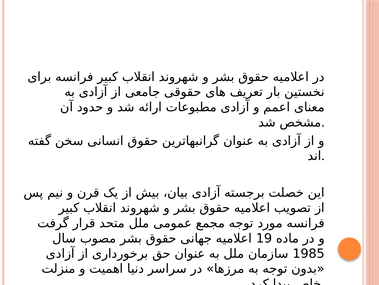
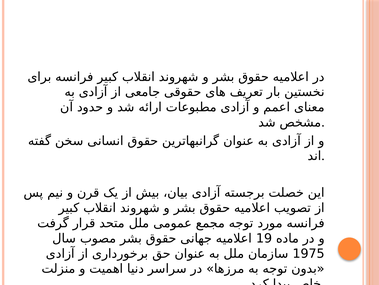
1985: 1985 -> 1975 (309, 253)
